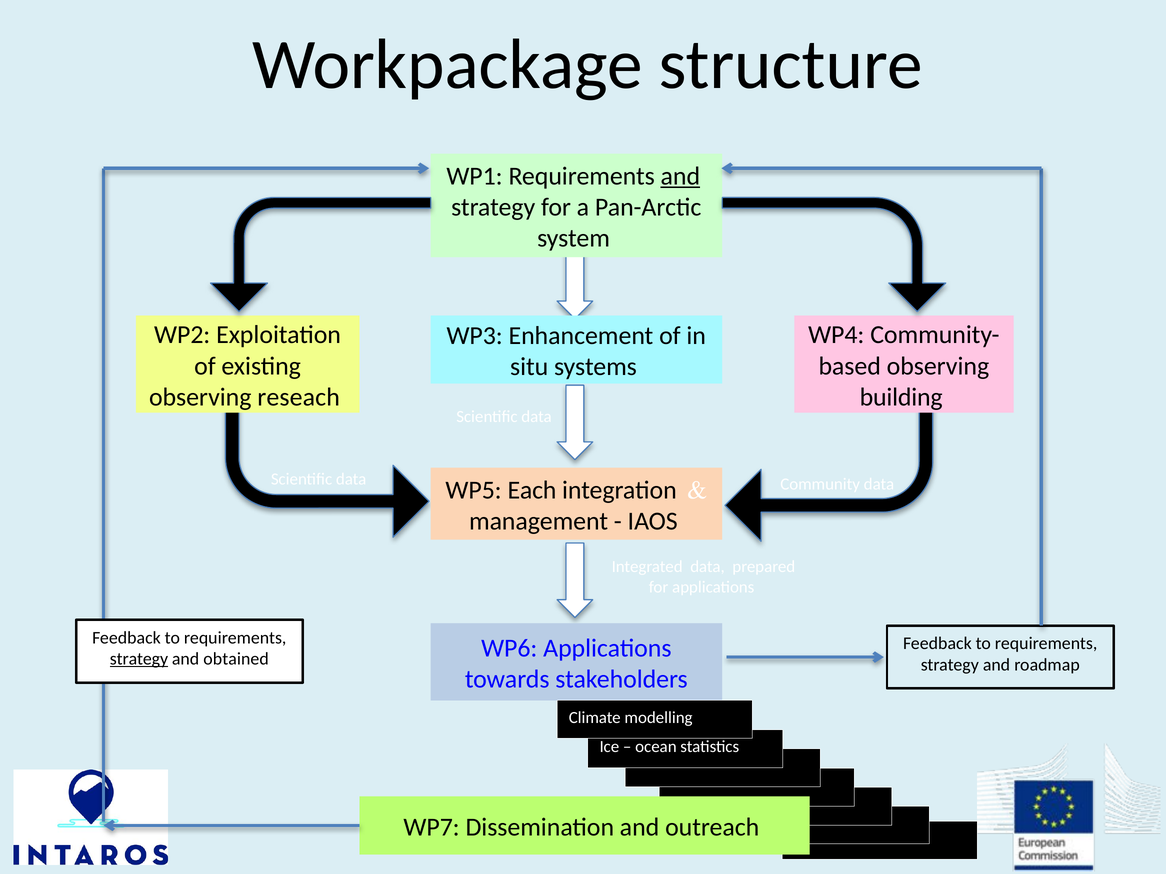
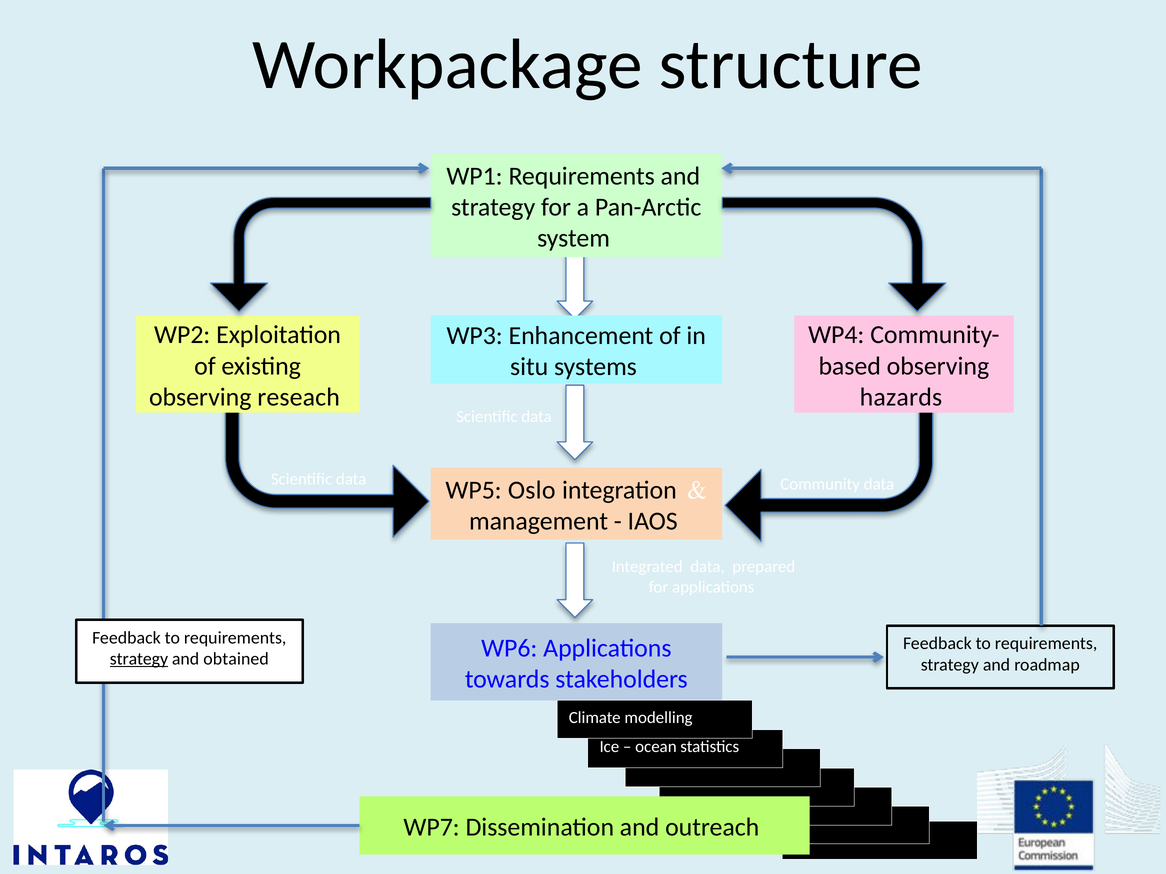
and underline: present -> none (680, 176)
building: building -> hazards (901, 397)
Each: Each -> Oslo (532, 490)
